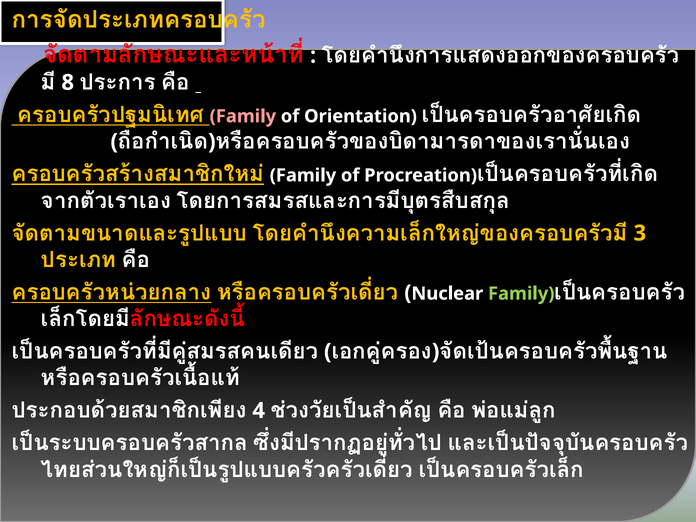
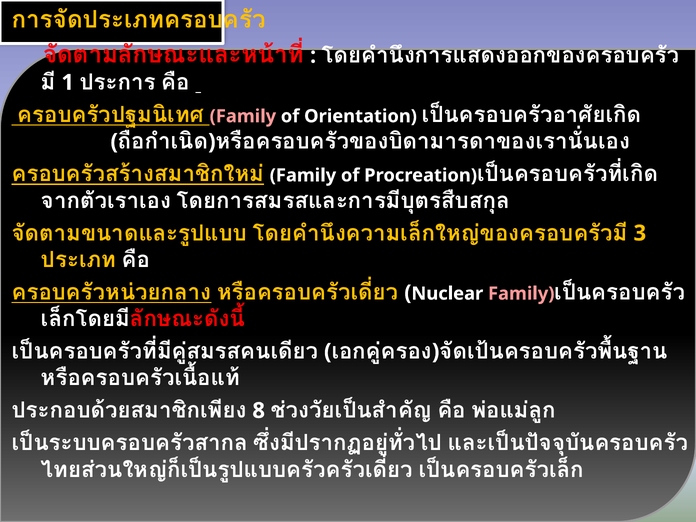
8: 8 -> 1 (68, 82)
Family colour: light green -> pink (521, 294)
4: 4 -> 8 (259, 411)
